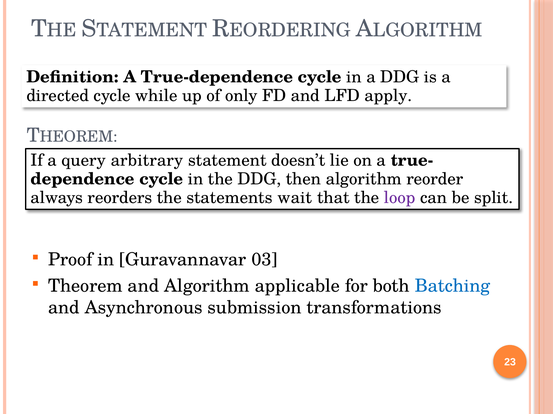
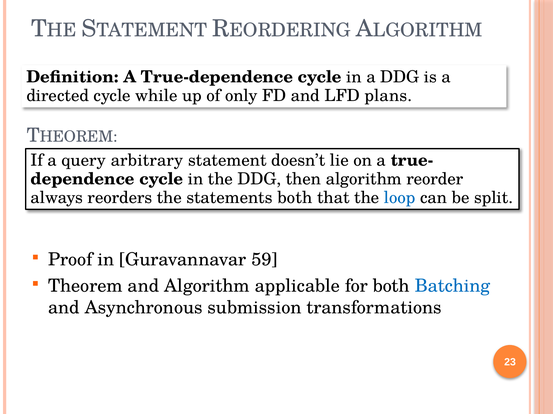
apply: apply -> plans (388, 96)
statements wait: wait -> both (295, 198)
loop colour: purple -> blue (400, 198)
03: 03 -> 59 (265, 260)
